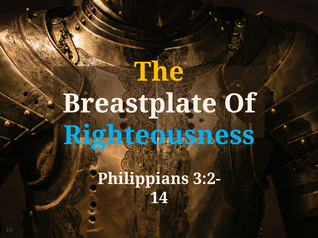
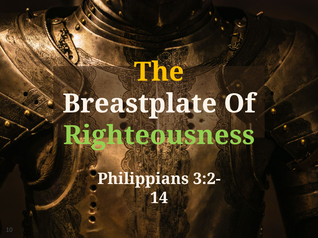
Righteousness colour: light blue -> light green (159, 136)
